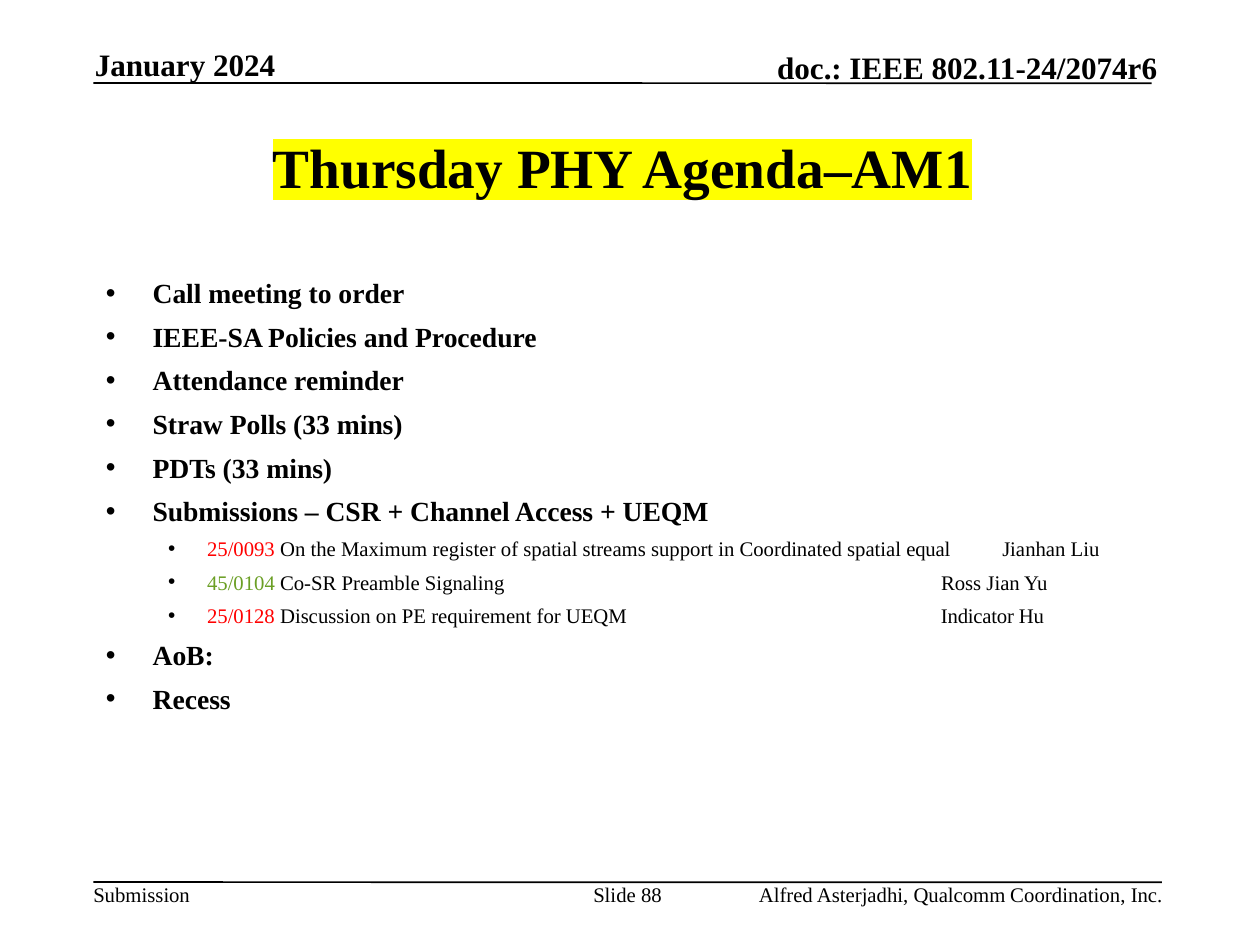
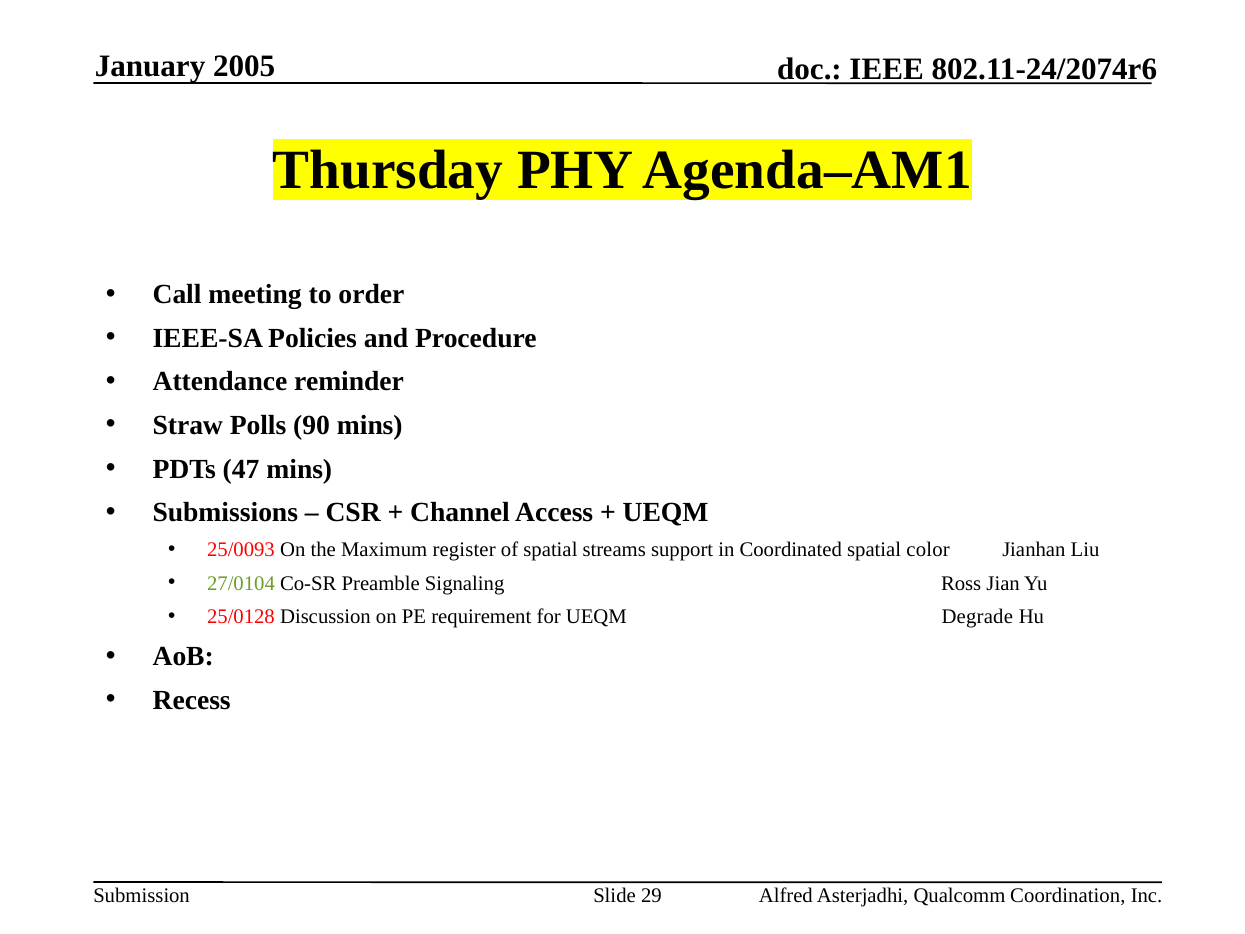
2024: 2024 -> 2005 (244, 66)
Polls 33: 33 -> 90 (312, 425)
PDTs 33: 33 -> 47 (241, 469)
equal: equal -> color (928, 550)
45/0104: 45/0104 -> 27/0104 (241, 583)
Indicator: Indicator -> Degrade (977, 617)
88: 88 -> 29 (651, 896)
